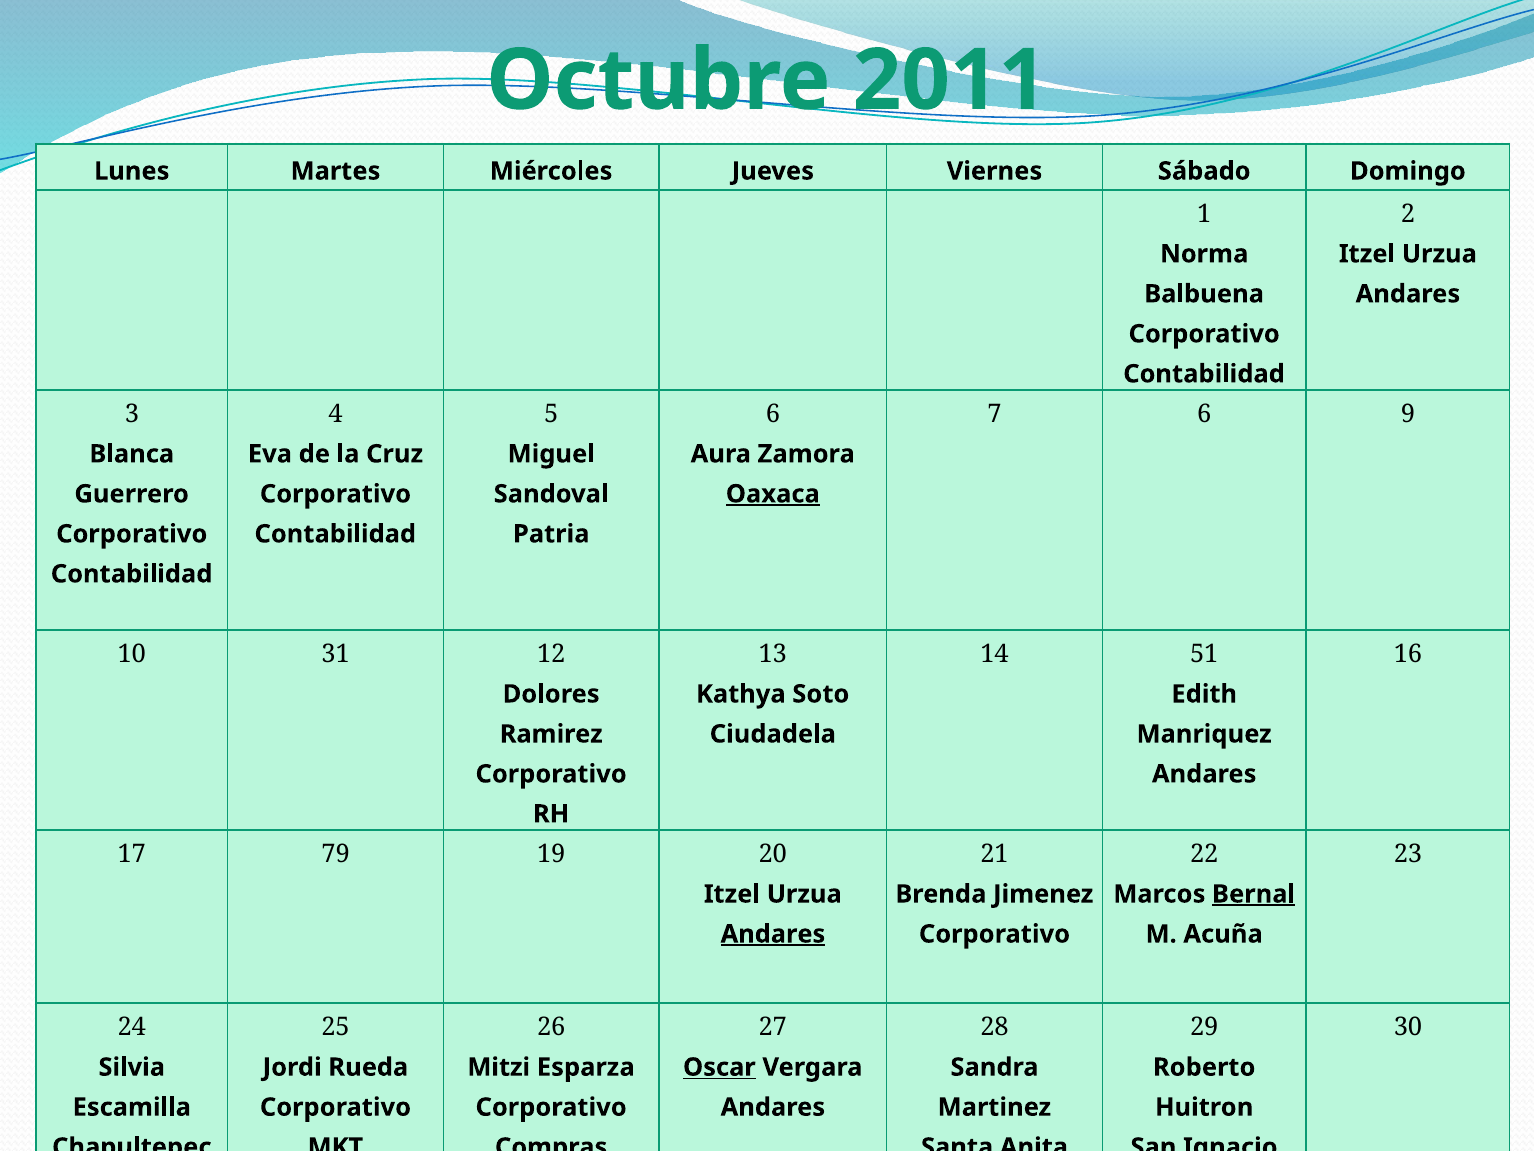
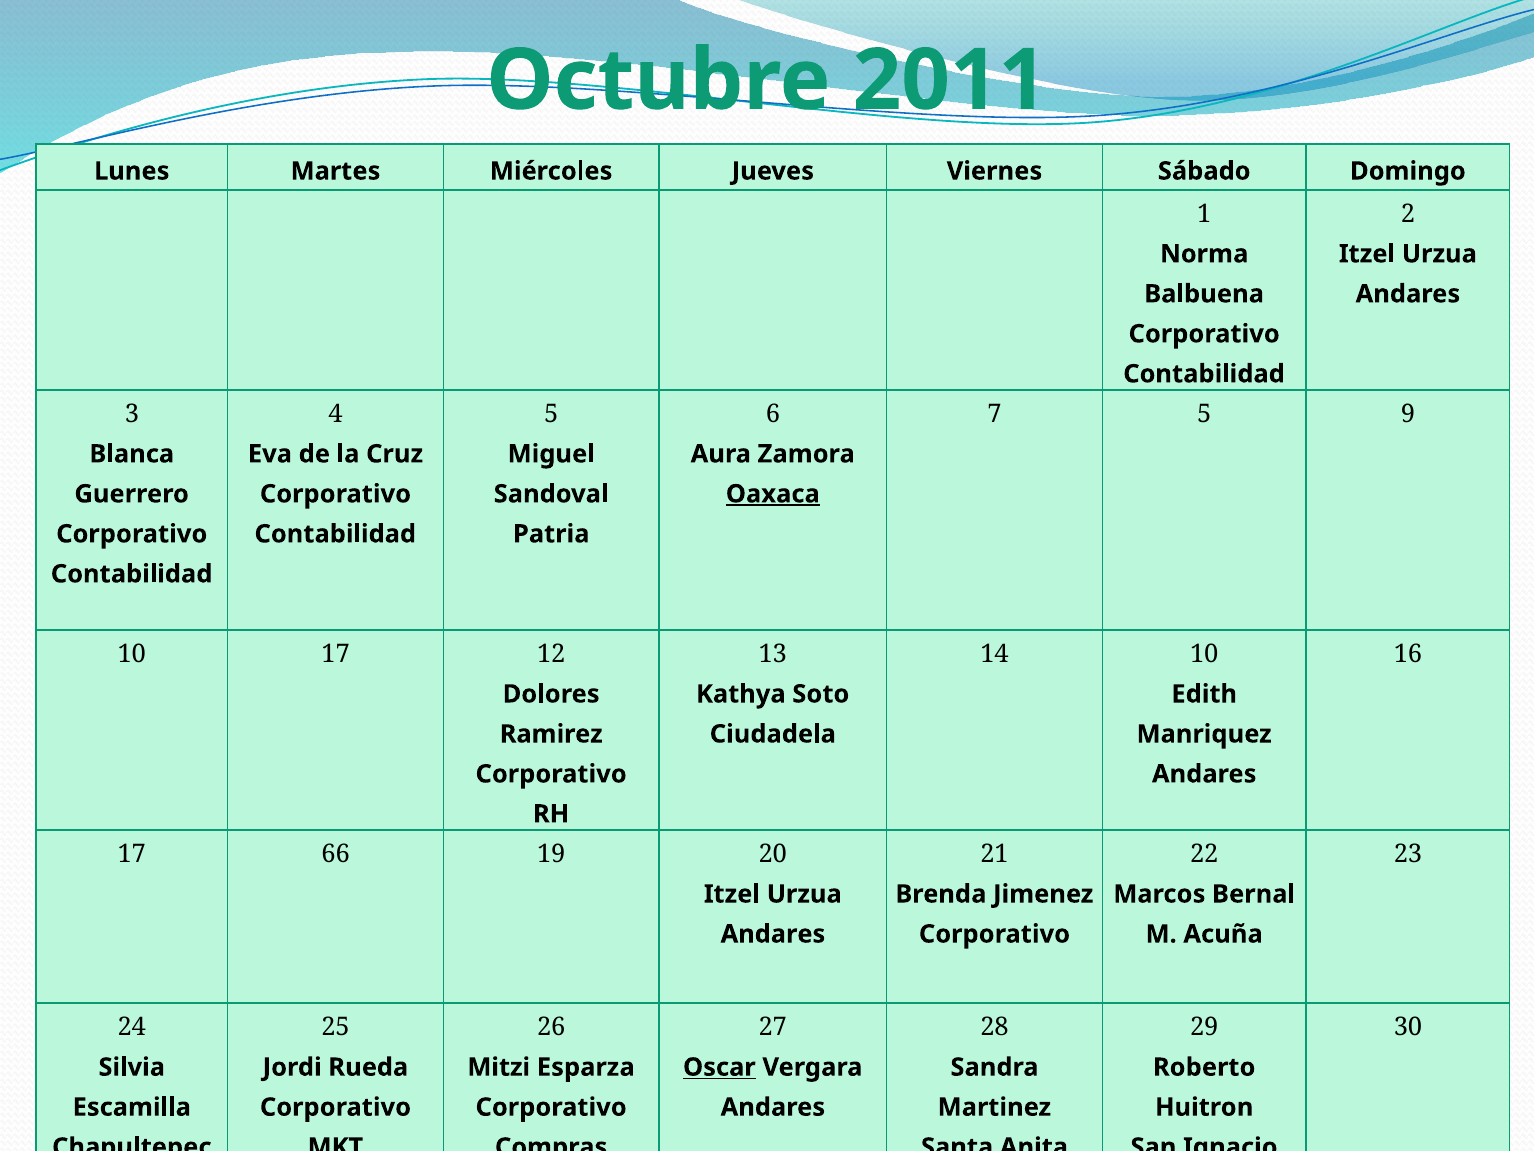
7 6: 6 -> 5 (1204, 414)
10 31: 31 -> 17 (336, 654)
14 51: 51 -> 10 (1204, 654)
79: 79 -> 66 (336, 854)
Bernal underline: present -> none (1254, 894)
Andares underline: present -> none (773, 934)
